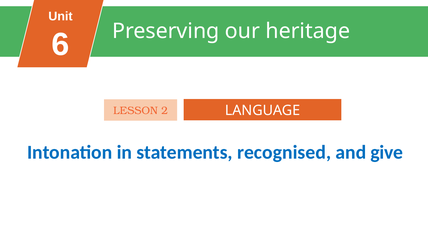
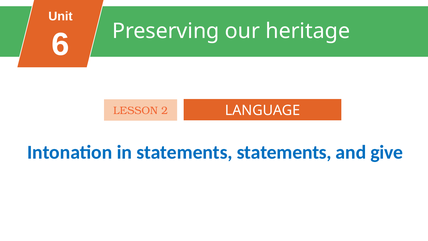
statements recognised: recognised -> statements (284, 152)
